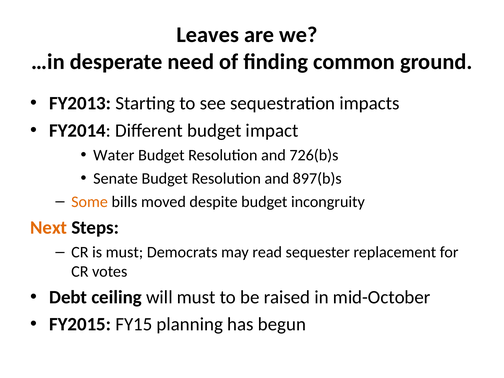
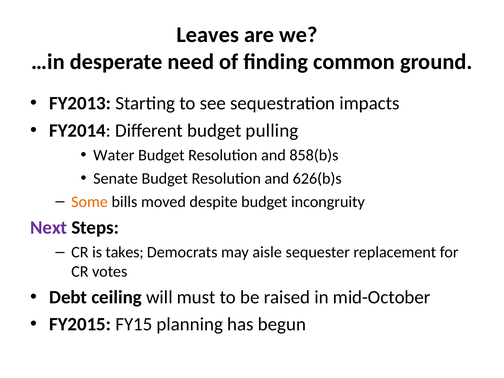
impact: impact -> pulling (272, 131)
726(b)s: 726(b)s -> 858(b)s (314, 155)
897(b)s: 897(b)s -> 626(b)s (317, 179)
Next colour: orange -> purple (49, 227)
is must: must -> takes (125, 252)
read: read -> aisle (267, 252)
